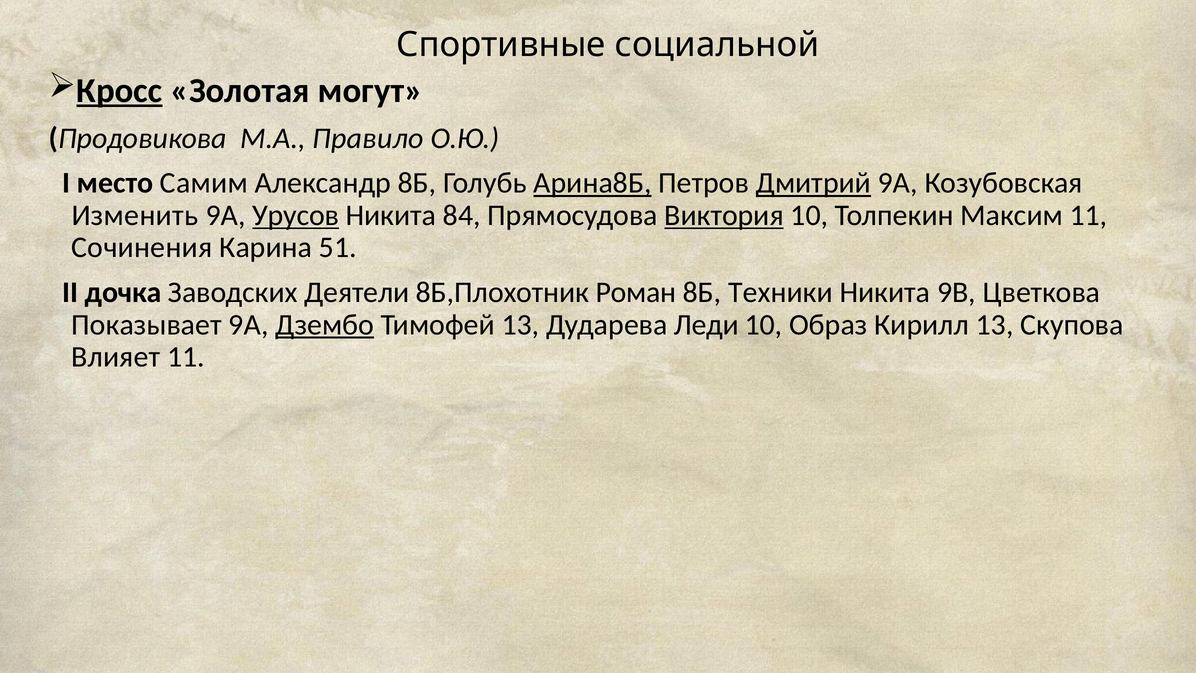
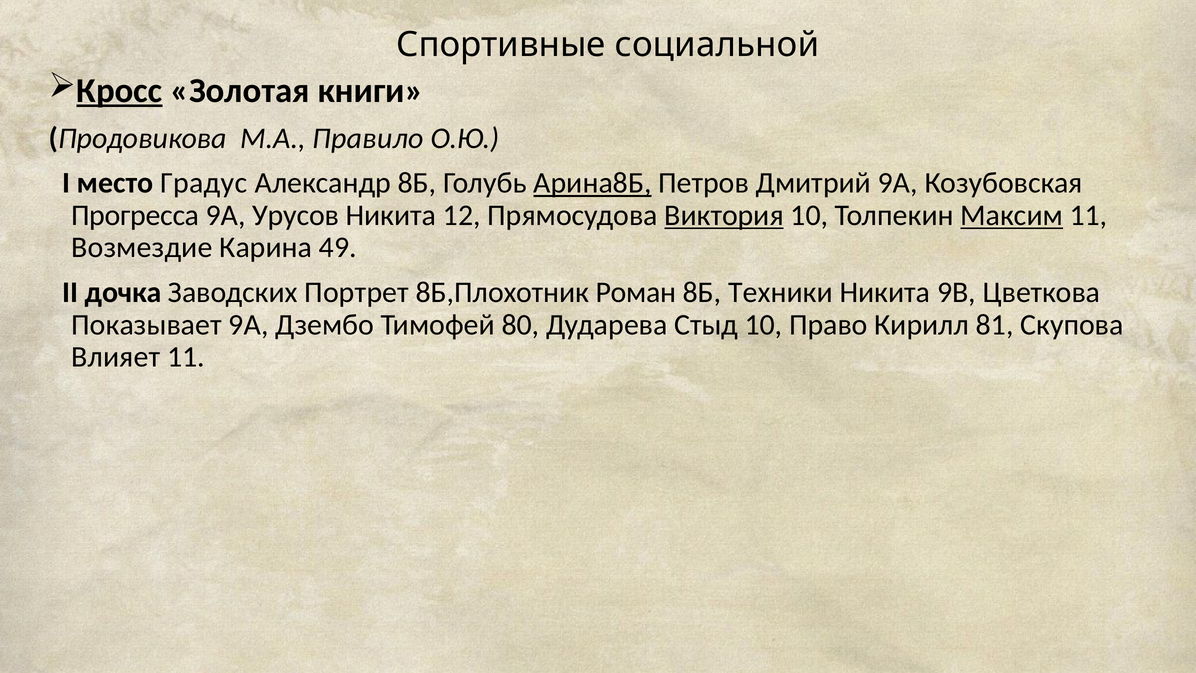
могут: могут -> книги (370, 91)
Самим: Самим -> Градус (204, 183)
Дмитрий underline: present -> none (813, 183)
Изменить: Изменить -> Прогресса (135, 215)
Урусов underline: present -> none (296, 215)
84: 84 -> 12 (462, 215)
Максим underline: none -> present (1012, 215)
Сочинения: Сочинения -> Возмездие (142, 248)
51: 51 -> 49 (338, 248)
Деятели: Деятели -> Портрет (357, 292)
Дзембо underline: present -> none (325, 325)
Тимофей 13: 13 -> 80 (520, 325)
Леди: Леди -> Стыд (706, 325)
Образ: Образ -> Право (828, 325)
Кирилл 13: 13 -> 81 (995, 325)
